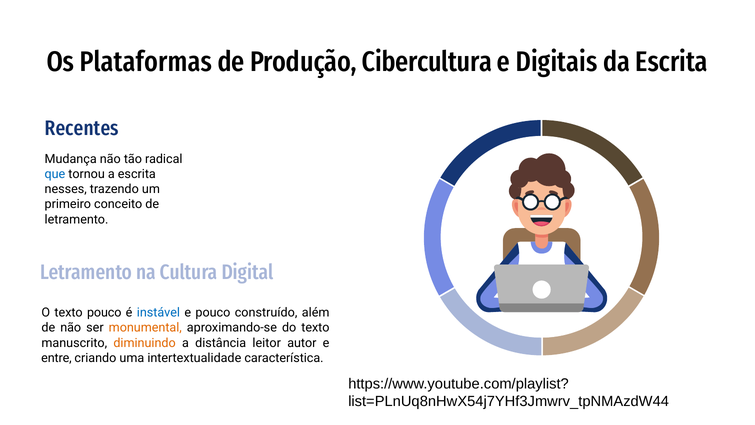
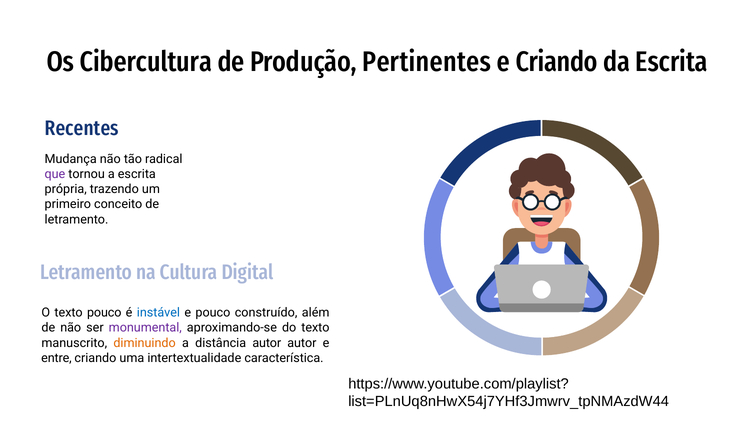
Plataformas: Plataformas -> Cibercultura (146, 62)
Cibercultura: Cibercultura -> Pertinentes (427, 62)
e Digitais: Digitais -> Criando (557, 62)
que colour: blue -> purple (55, 174)
nesses: nesses -> própria (66, 189)
monumental colour: orange -> purple (145, 328)
distância leitor: leitor -> autor (267, 343)
